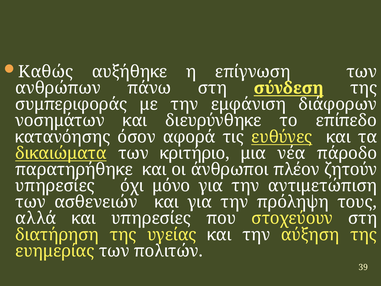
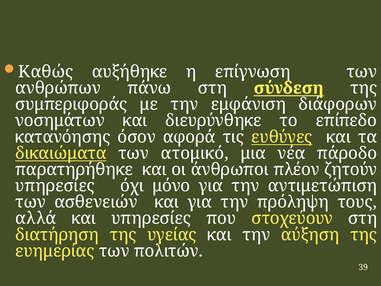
κριτήριο: κριτήριο -> ατομικό (195, 153)
